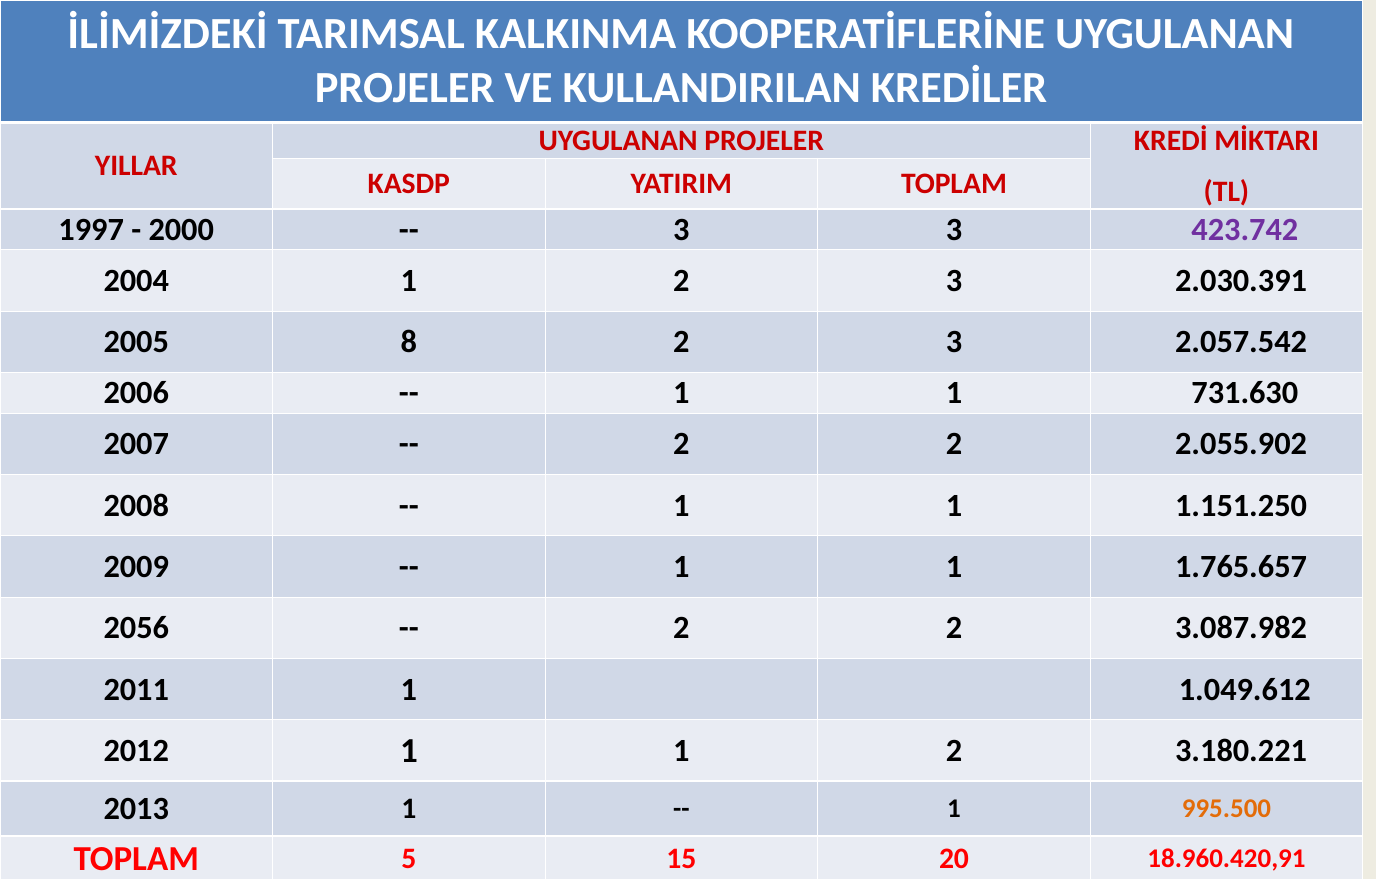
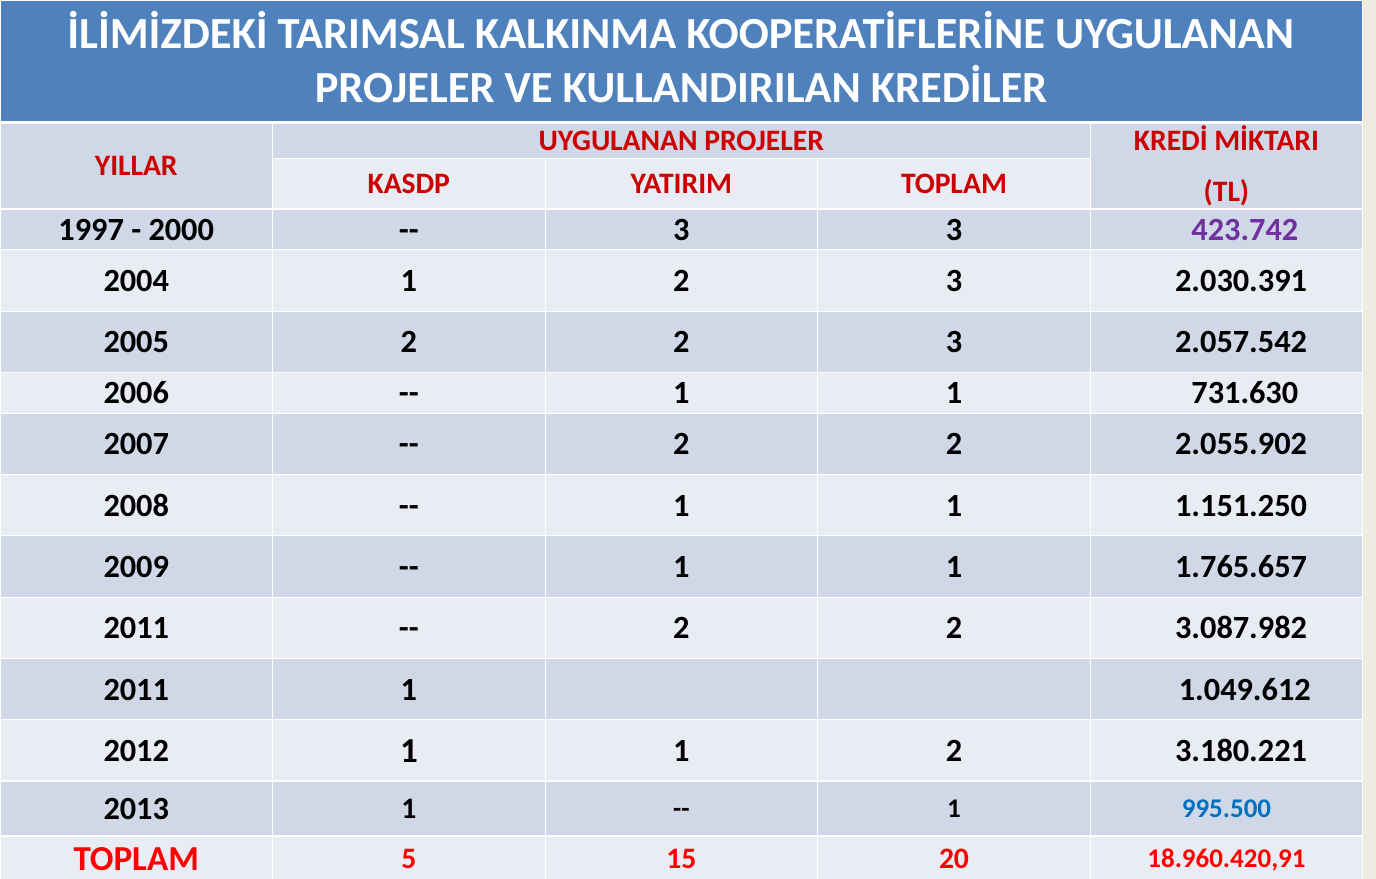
2005 8: 8 -> 2 (409, 342)
2056: 2056 -> 2011 (136, 628)
995.500 colour: orange -> blue (1227, 809)
